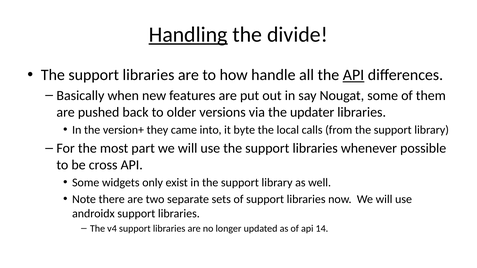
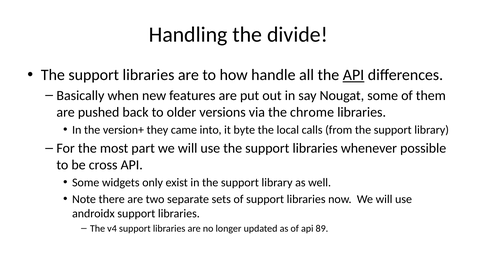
Handling underline: present -> none (188, 35)
updater: updater -> chrome (312, 112)
14: 14 -> 89 (322, 229)
